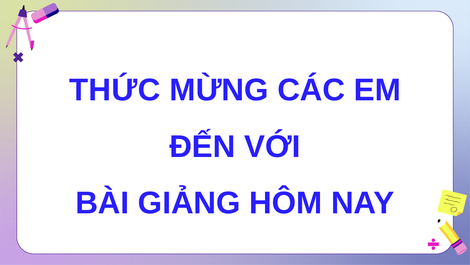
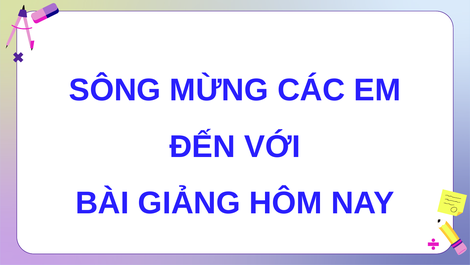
THỨC: THỨC -> SÔNG (115, 90)
